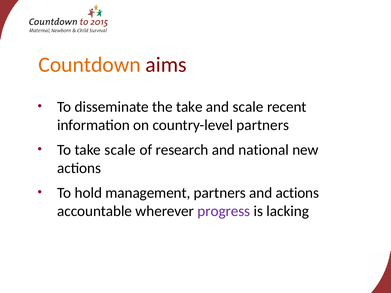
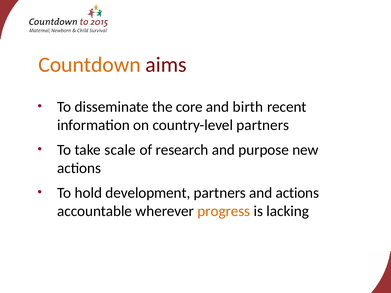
the take: take -> core (189, 107)
and scale: scale -> birth (248, 107)
national: national -> purpose (264, 150)
management: management -> development (148, 193)
progress colour: purple -> orange (224, 211)
